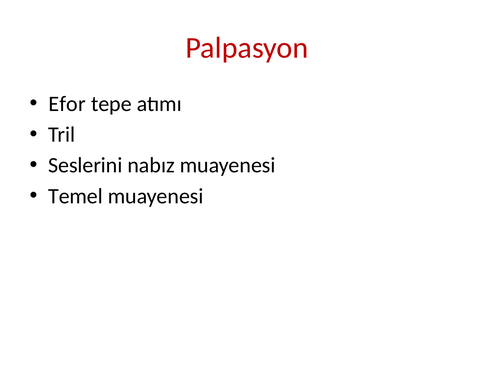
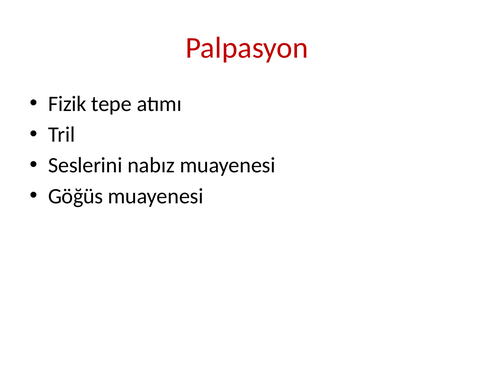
Efor: Efor -> Fizik (67, 104)
Temel: Temel -> Göğüs (76, 196)
